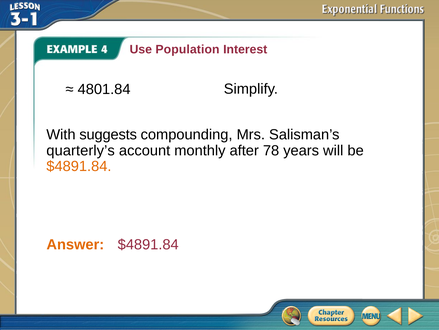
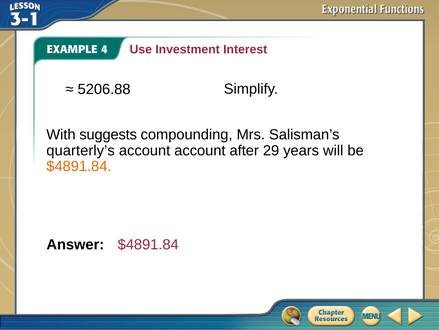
Population: Population -> Investment (188, 49)
4801.84: 4801.84 -> 5206.88 (104, 89)
account monthly: monthly -> account (200, 150)
78: 78 -> 29 (271, 150)
Answer colour: orange -> black (75, 244)
